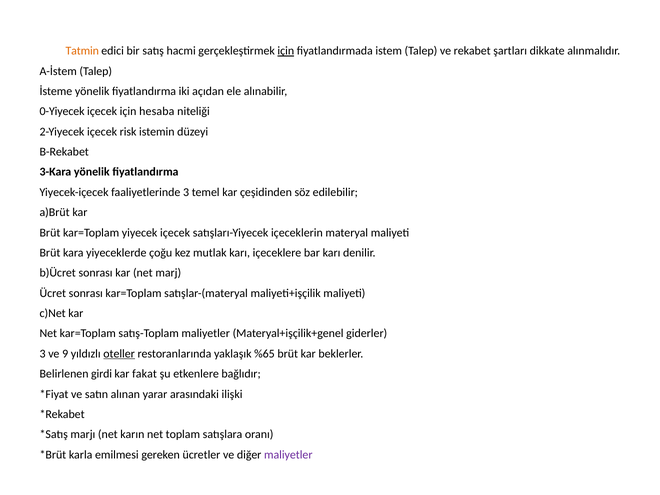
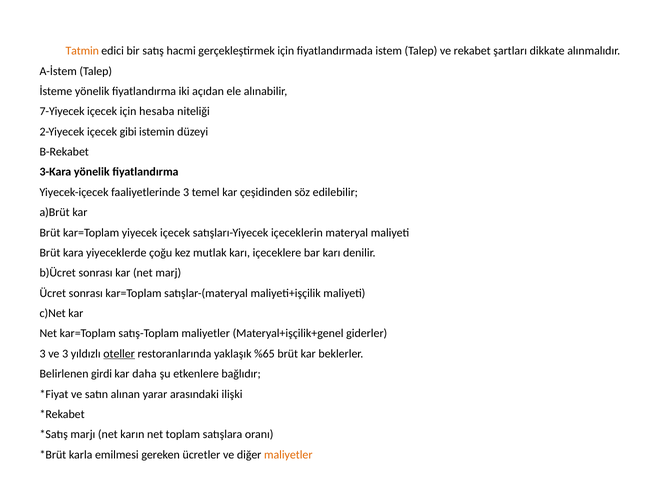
için underline: present -> none (286, 51)
0-Yiyecek: 0-Yiyecek -> 7-Yiyecek (62, 111)
risk: risk -> gibi (128, 132)
ve 9: 9 -> 3 (65, 354)
fakat: fakat -> daha (145, 374)
maliyetler colour: purple -> orange (288, 455)
